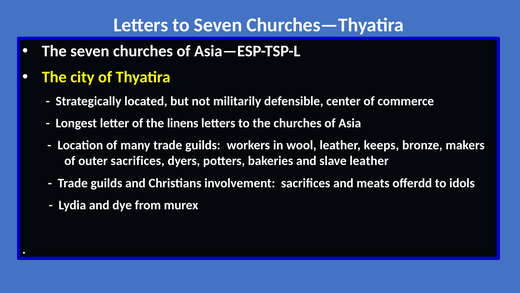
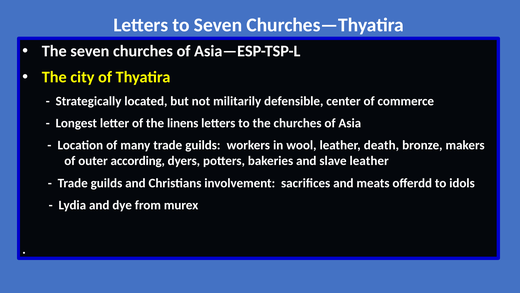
keeps: keeps -> death (381, 145)
outer sacrifices: sacrifices -> according (138, 161)
